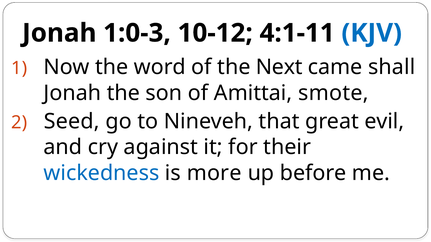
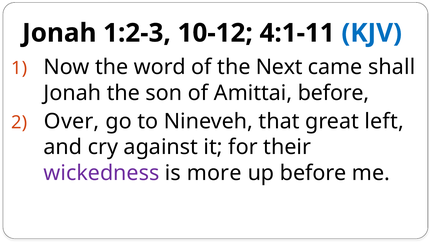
1:0-3: 1:0-3 -> 1:2-3 (137, 33)
Amittai smote: smote -> before (334, 93)
Seed: Seed -> Over (72, 122)
evil: evil -> left (384, 122)
wickedness colour: blue -> purple (101, 173)
